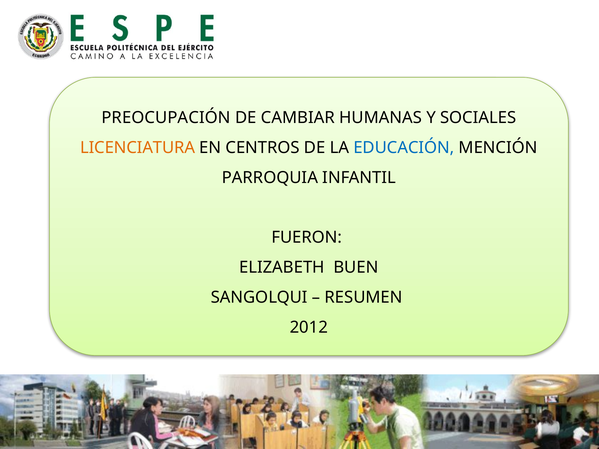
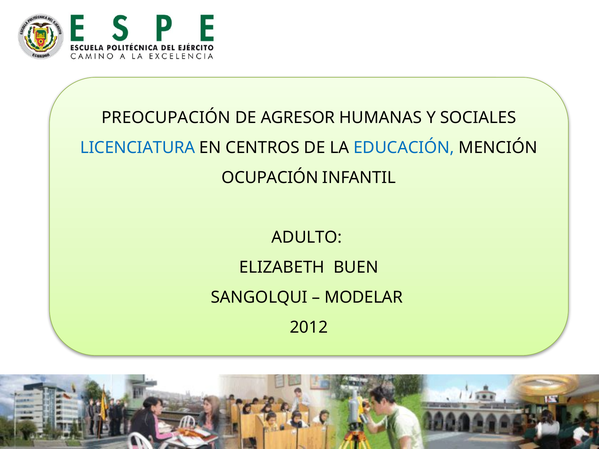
CAMBIAR: CAMBIAR -> AGRESOR (298, 118)
LICENCIATURA colour: orange -> blue (138, 148)
PARROQUIA: PARROQUIA -> OCUPACIÓN (270, 178)
FUERON: FUERON -> ADULTO (307, 238)
RESUMEN: RESUMEN -> MODELAR (364, 298)
